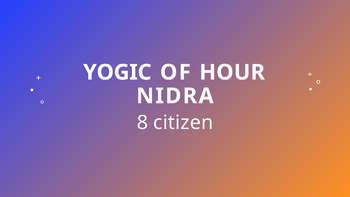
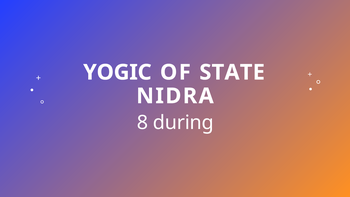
HOUR: HOUR -> STATE (232, 72)
citizen: citizen -> during (183, 123)
